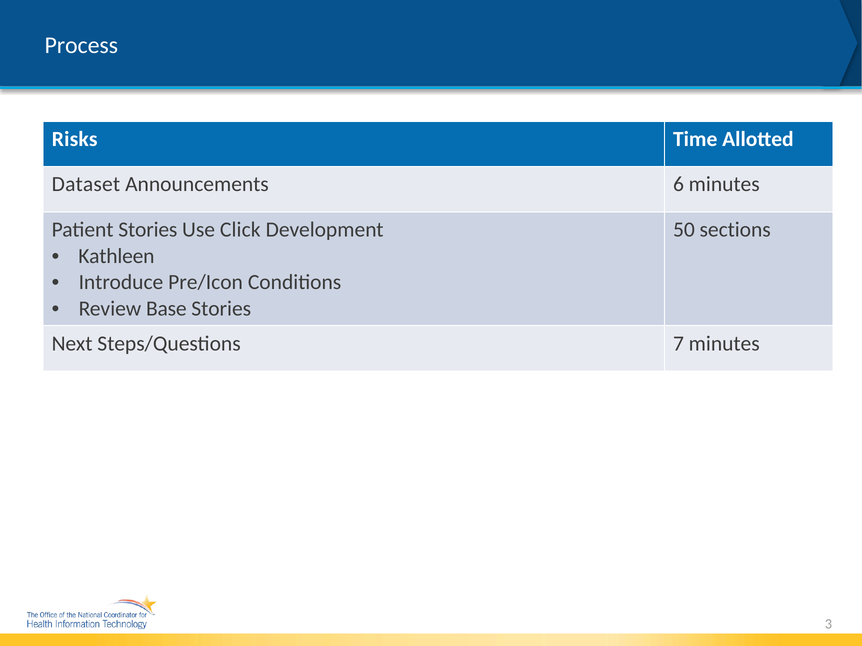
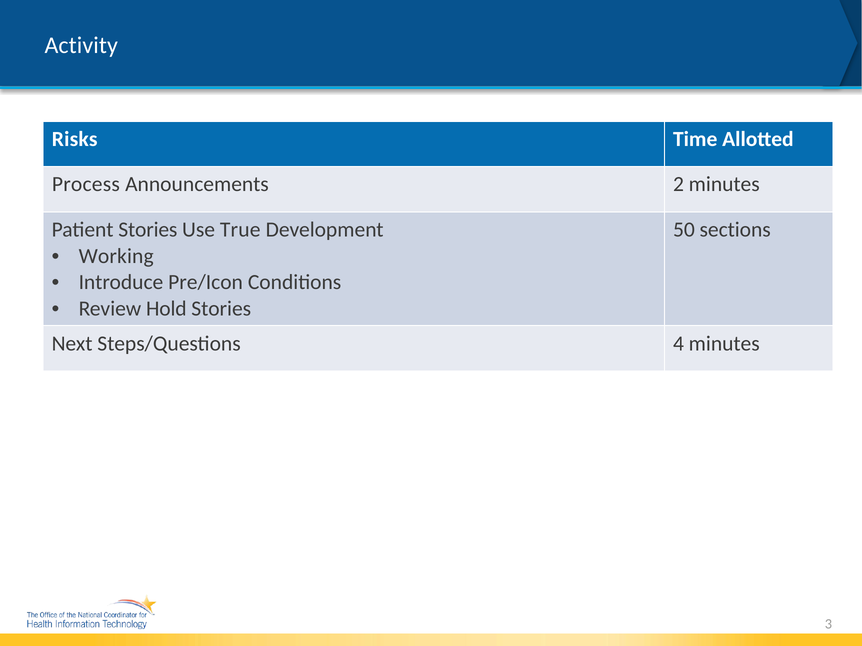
Process: Process -> Activity (81, 45)
Dataset: Dataset -> Process (86, 185)
6: 6 -> 2 (679, 185)
Click: Click -> True (240, 230)
Kathleen: Kathleen -> Working (116, 256)
Base: Base -> Hold (166, 309)
7: 7 -> 4 (679, 344)
